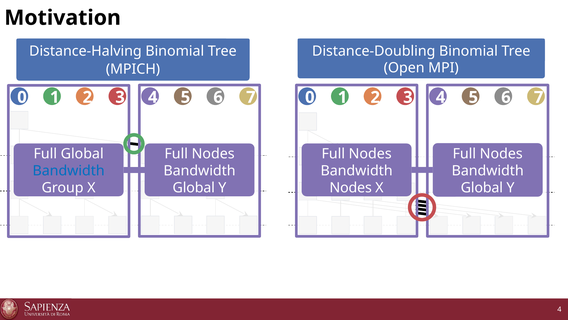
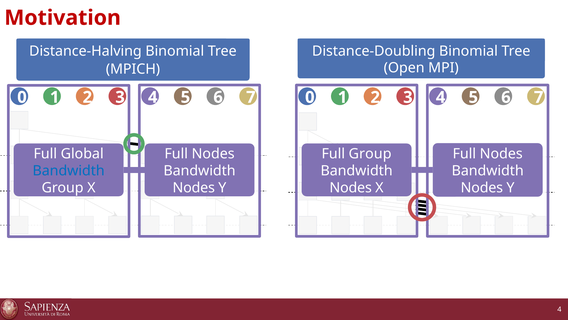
Motivation colour: black -> red (63, 18)
Nodes: Nodes -> Group (370, 154)
Global: Global -> Nodes (194, 188)
Global: Global -> Nodes (482, 188)
